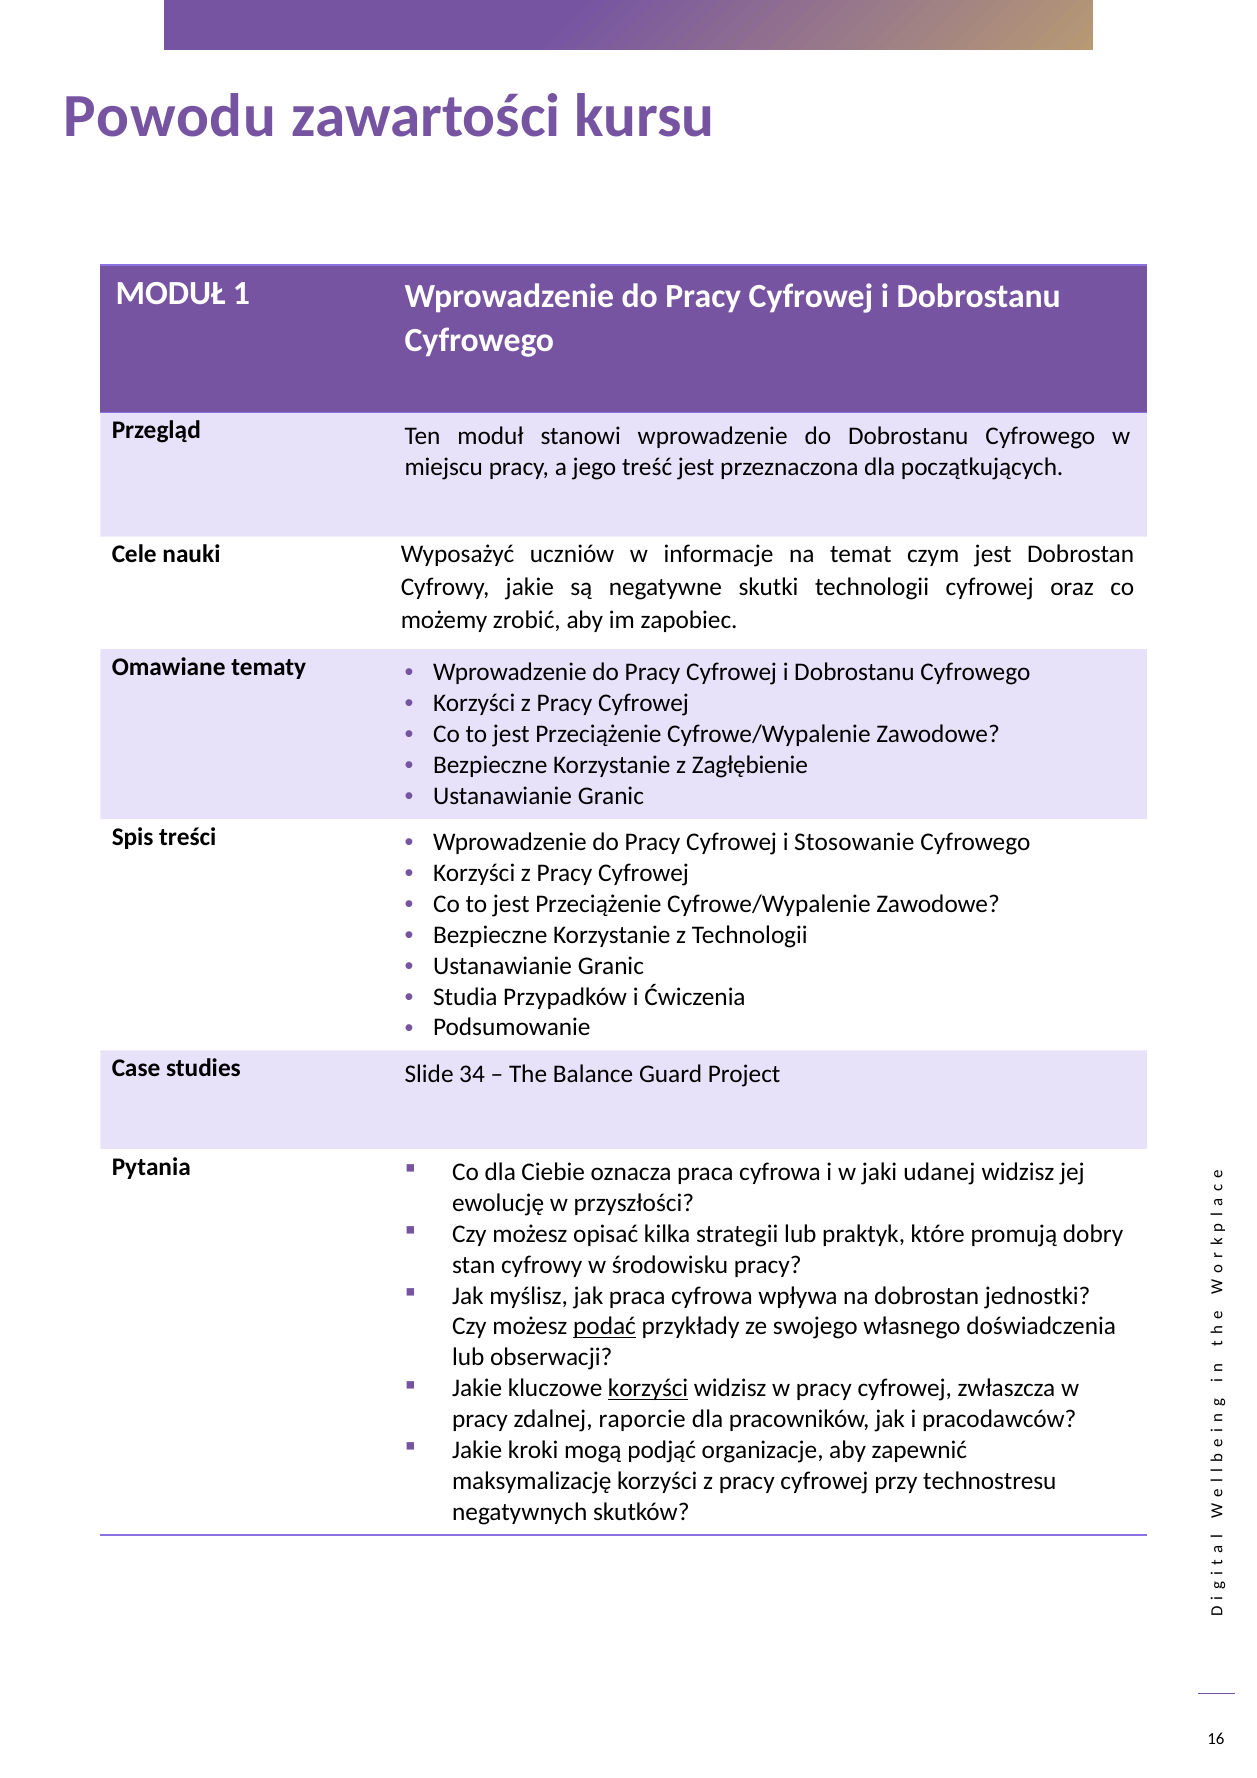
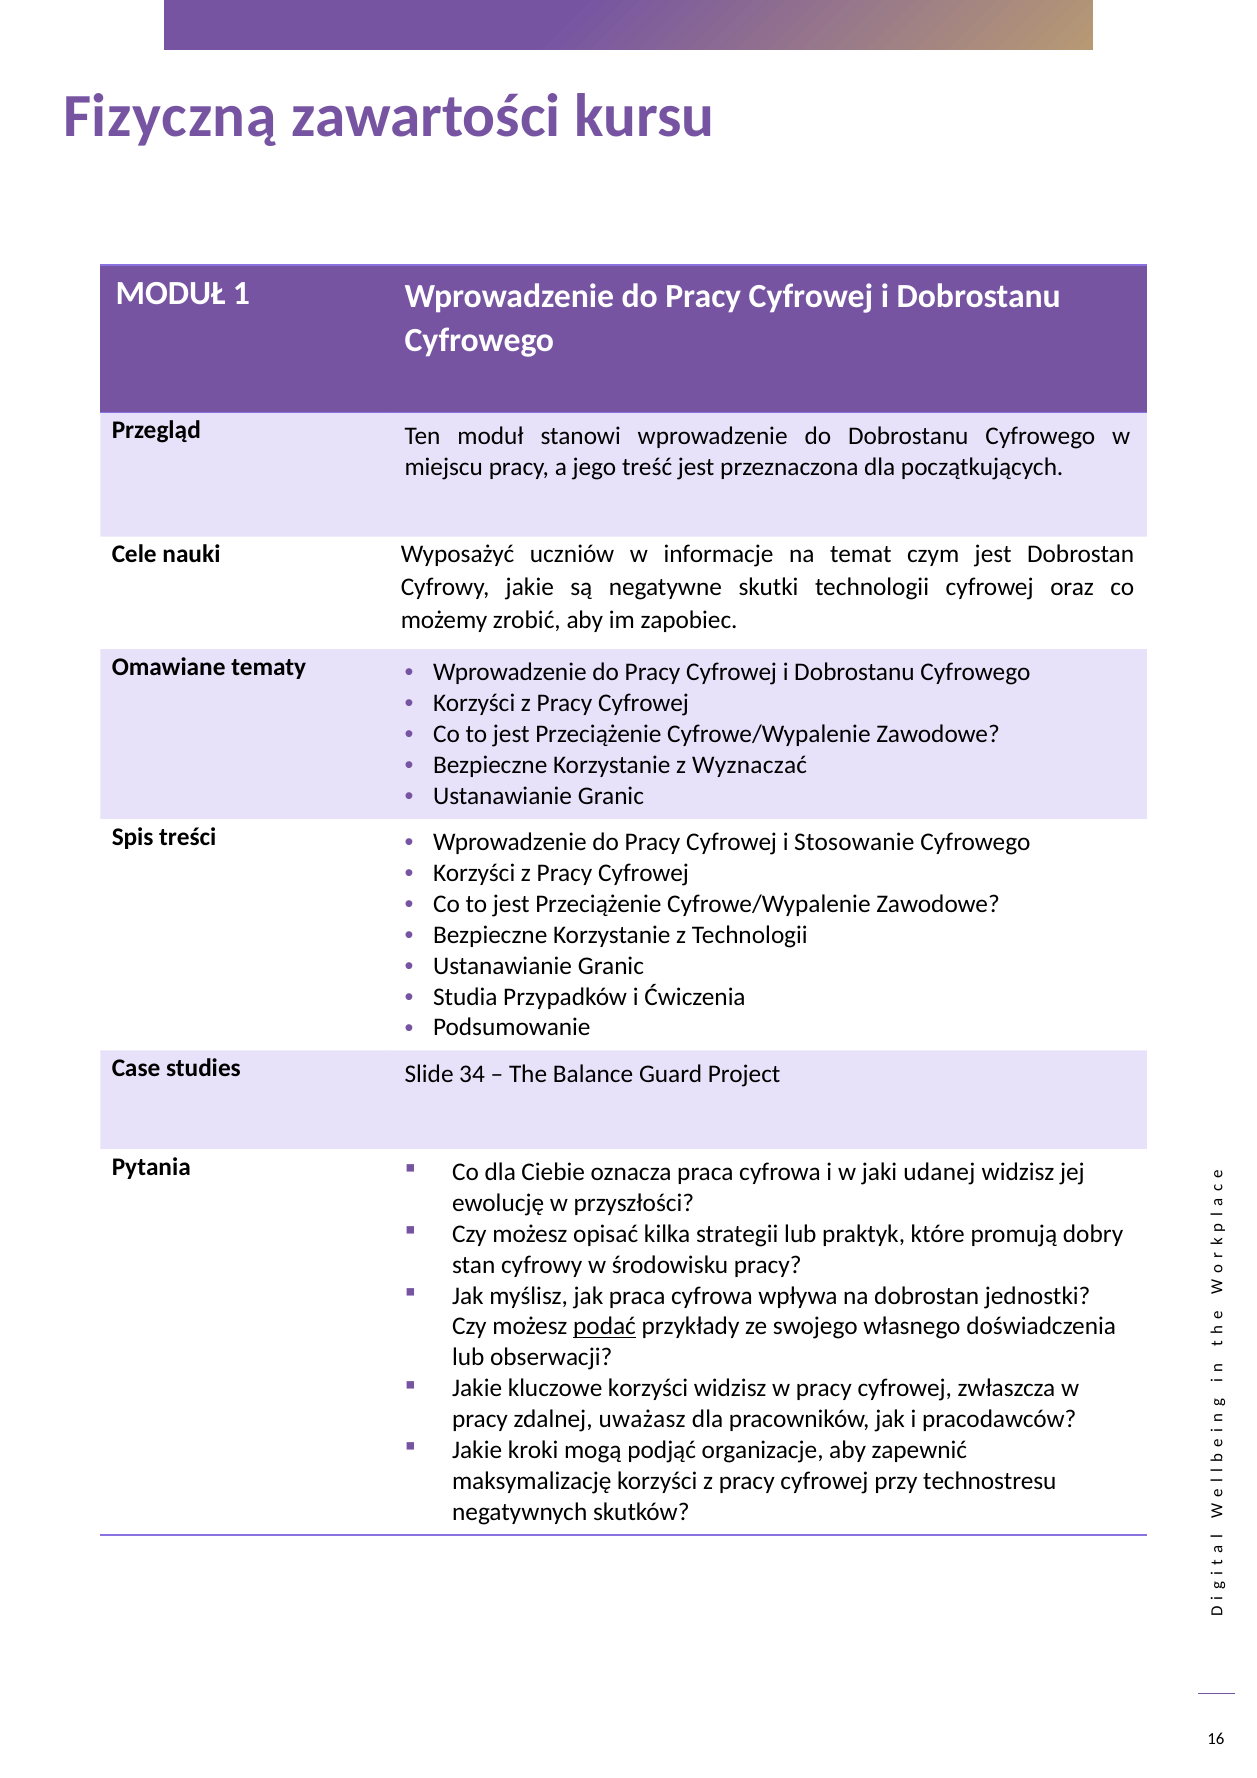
Powodu: Powodu -> Fizyczną (170, 116)
Zagłębienie: Zagłębienie -> Wyznaczać (750, 765)
korzyści underline: present -> none (648, 1388)
raporcie: raporcie -> uważasz (642, 1419)
